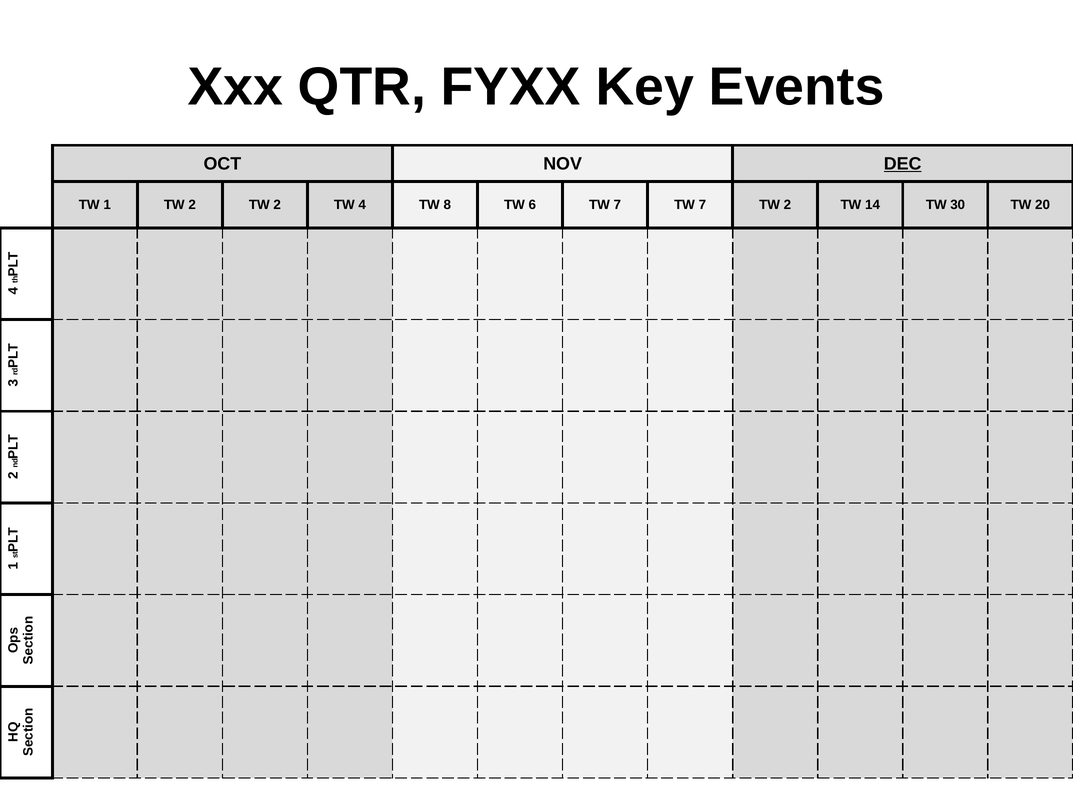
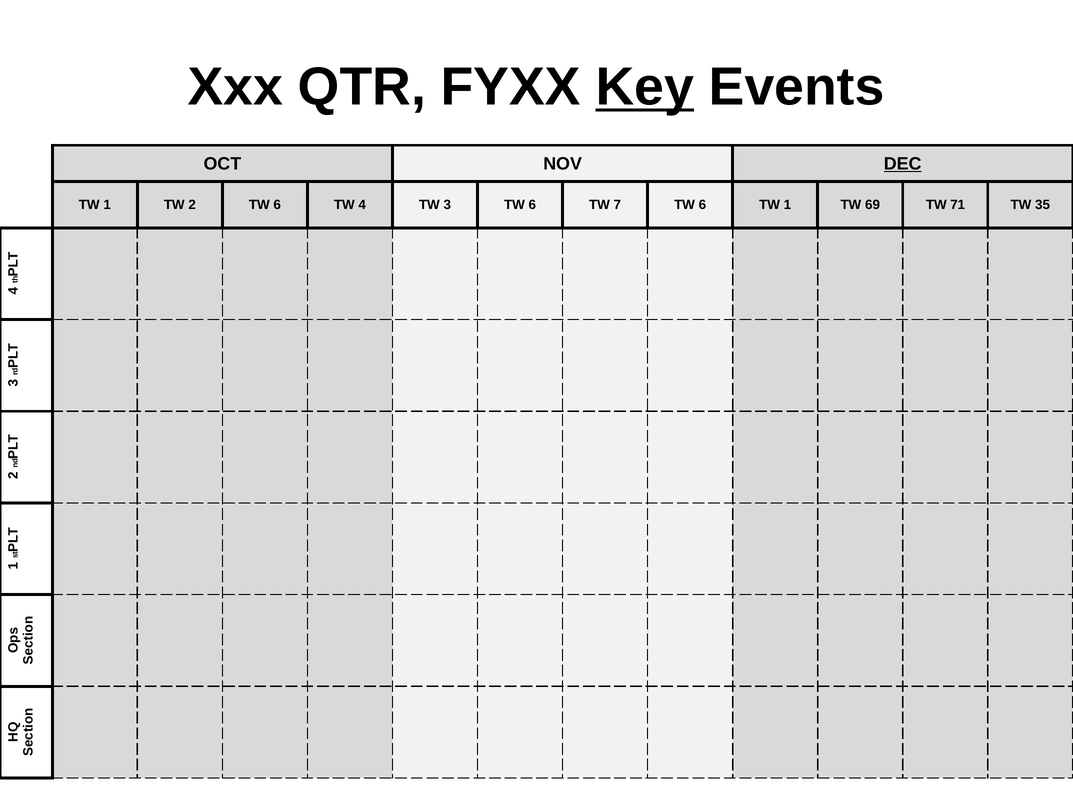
Key underline: none -> present (645, 87)
2 TW 2: 2 -> 6 (277, 205)
TW 8: 8 -> 3 (447, 205)
7 TW 7: 7 -> 6 (702, 205)
2: 2 -> 1 (787, 205)
14: 14 -> 69 (873, 205)
30: 30 -> 71 (958, 205)
20: 20 -> 35 (1043, 205)
